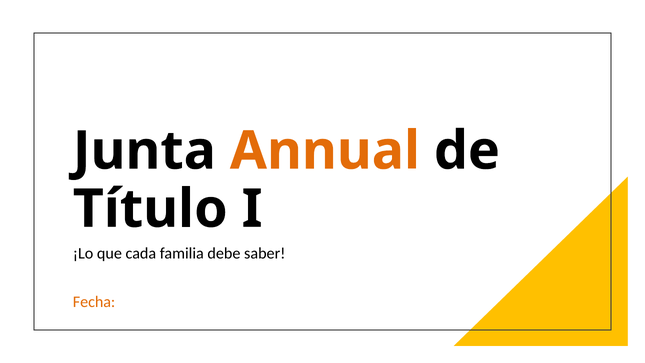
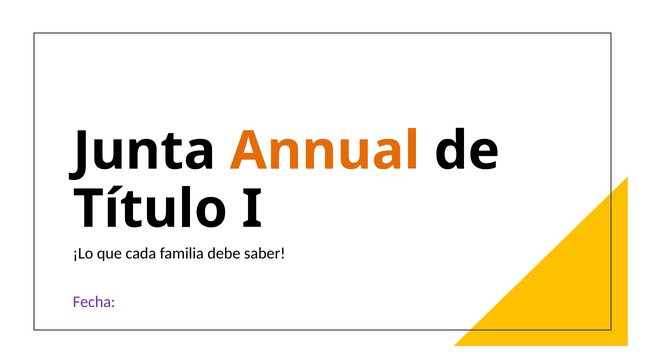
Fecha colour: orange -> purple (94, 302)
